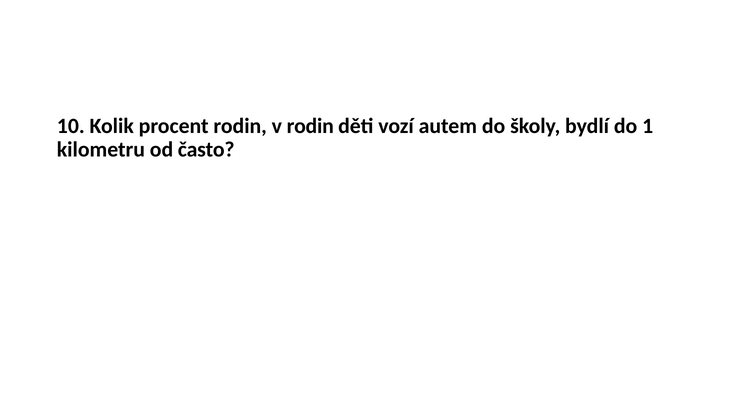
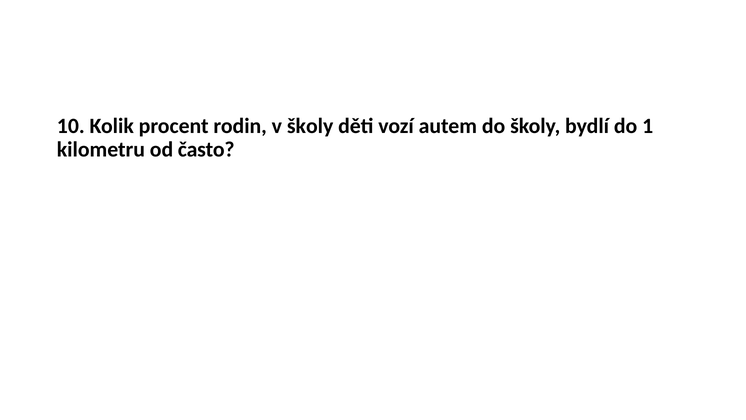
v rodin: rodin -> školy (310, 126)
